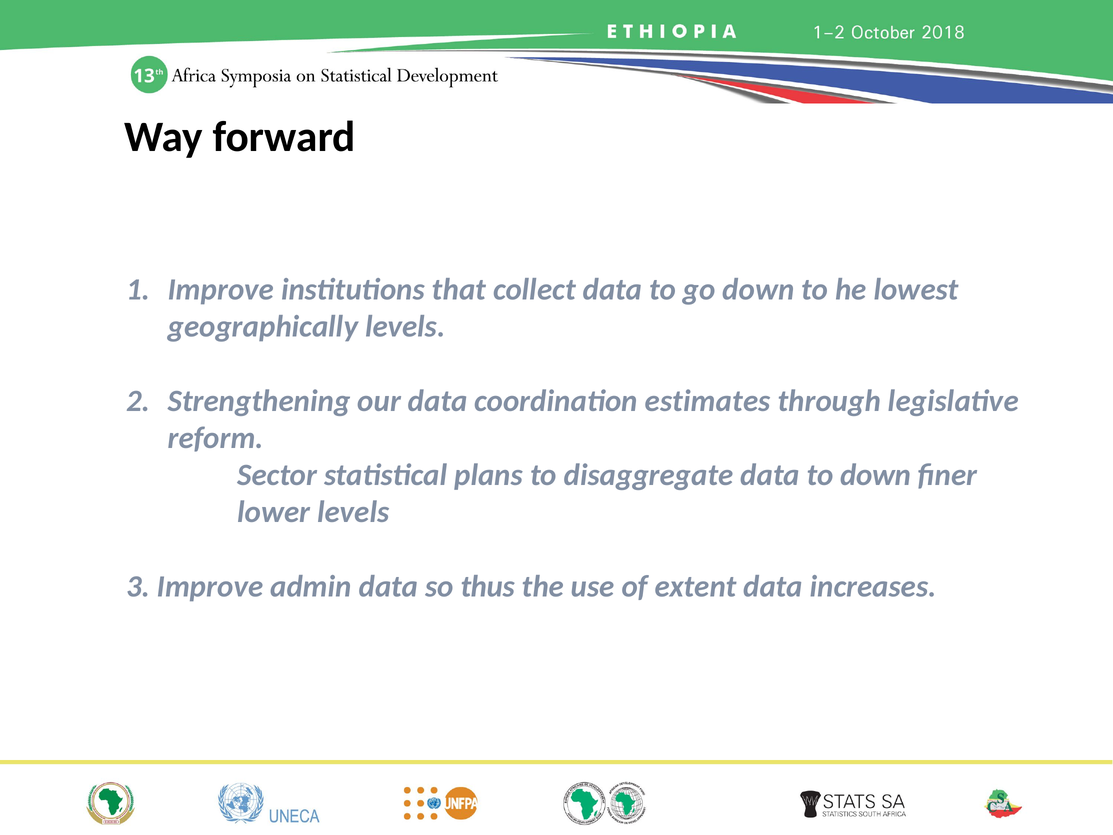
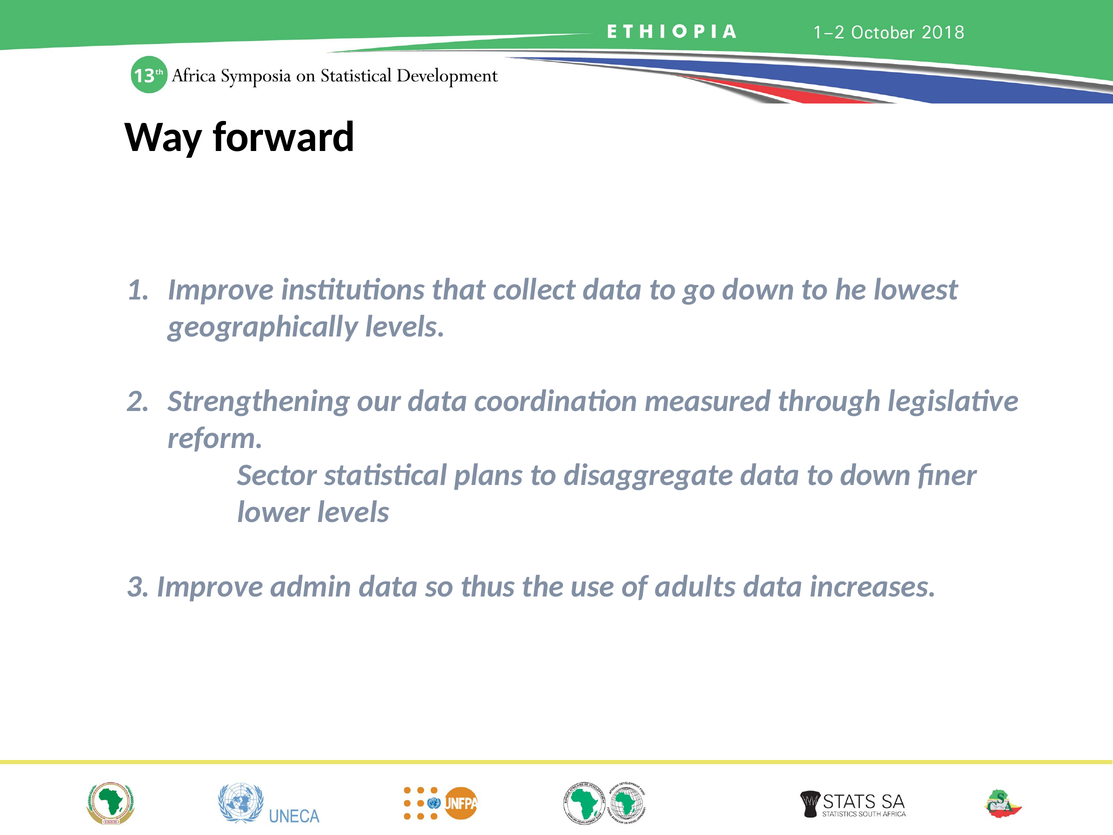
estimates: estimates -> measured (708, 401)
extent: extent -> adults (695, 586)
